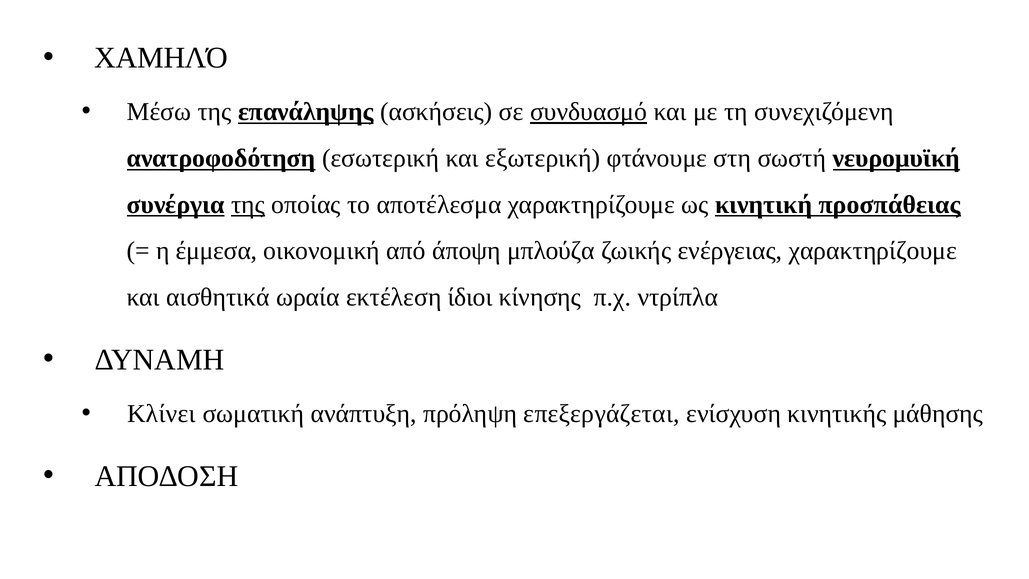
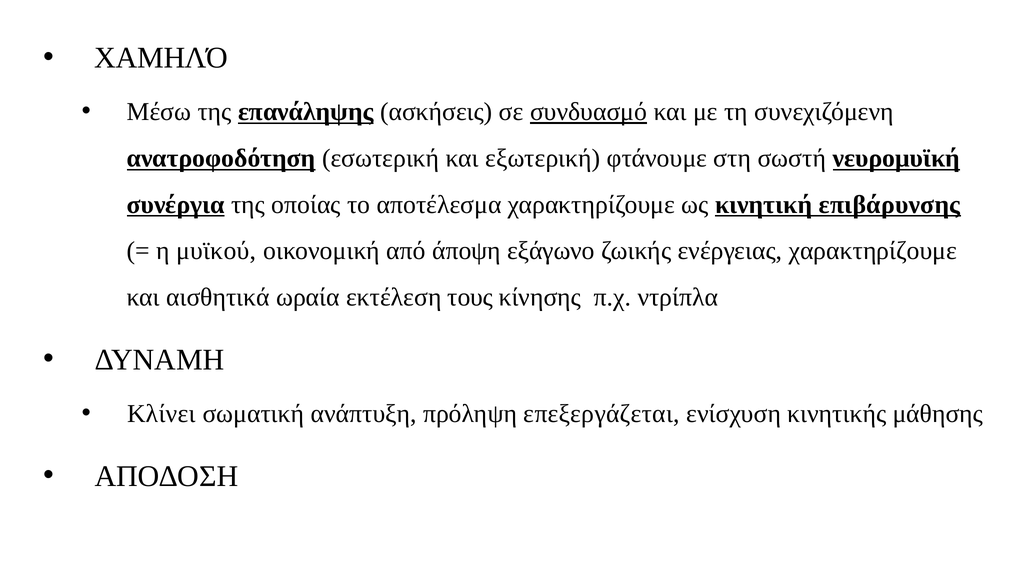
της underline: present -> none (248, 204)
προσπάθειας: προσπάθειας -> επιβάρυνσης (890, 204)
έμμεσα: έμμεσα -> μυϊκού (216, 251)
μπλούζα: μπλούζα -> εξάγωνο (551, 251)
ίδιοι: ίδιοι -> τους (470, 297)
